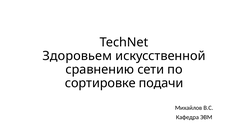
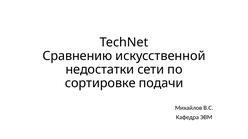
Здоровьем: Здоровьем -> Сравнению (77, 56)
сравнению: сравнению -> недостатки (100, 70)
